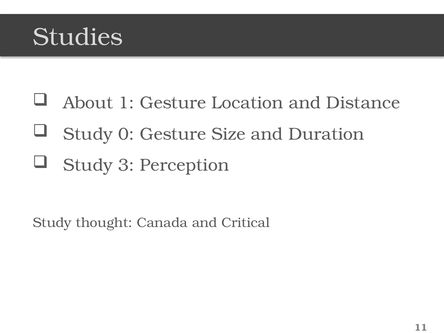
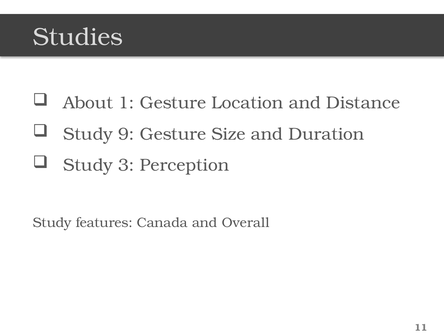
0: 0 -> 9 (126, 134)
thought: thought -> features (104, 223)
Critical: Critical -> Overall (246, 223)
